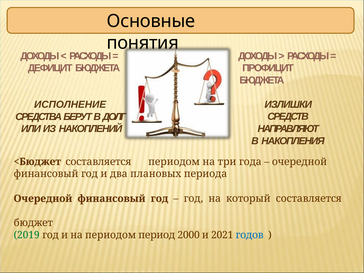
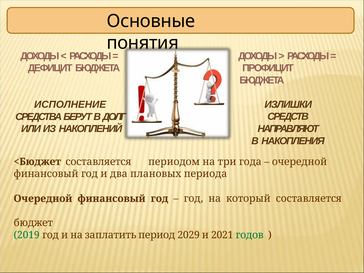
на периодом: периодом -> заплатить (111, 235)
2000: 2000 -> 2029 (189, 235)
годов colour: blue -> green (250, 235)
